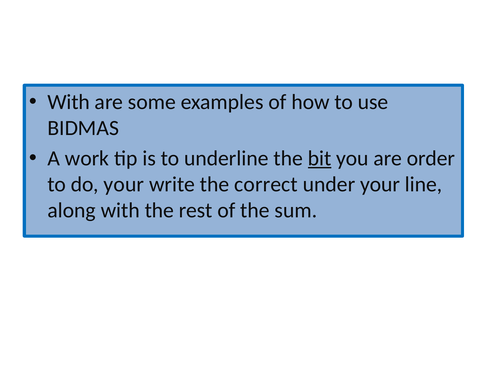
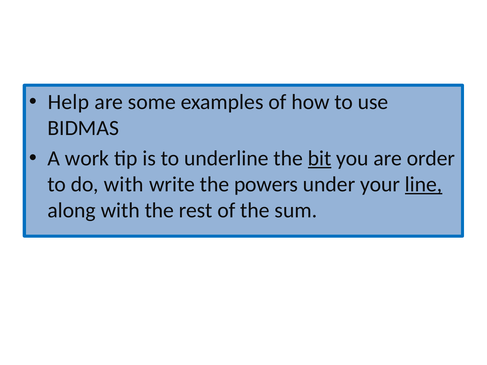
With: With -> Help (69, 102)
do your: your -> with (124, 184)
correct: correct -> powers (266, 184)
line underline: none -> present (424, 184)
